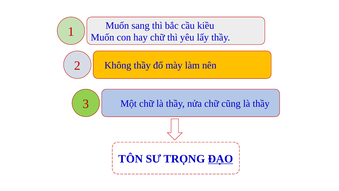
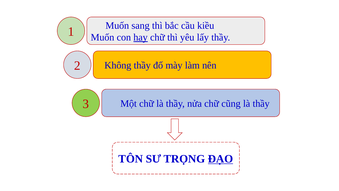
hay underline: none -> present (141, 37)
